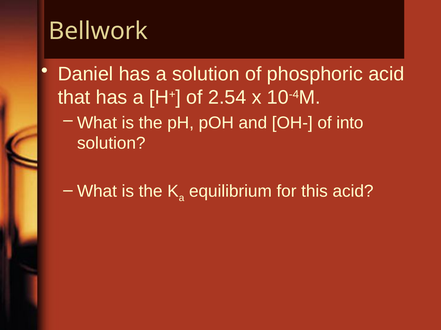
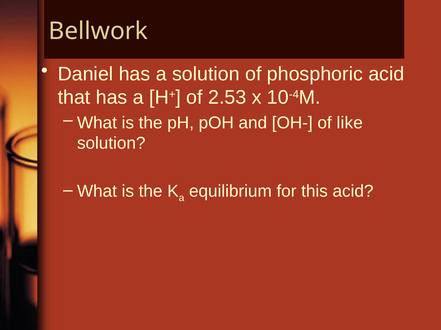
2.54: 2.54 -> 2.53 (227, 98)
into: into -> like (350, 123)
